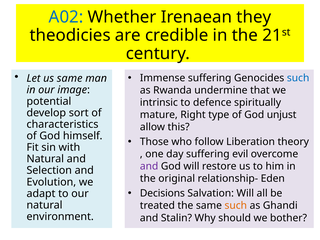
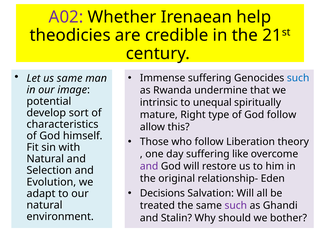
A02 colour: blue -> purple (66, 17)
they: they -> help (254, 17)
defence: defence -> unequal (212, 103)
God unjust: unjust -> follow (282, 115)
evil: evil -> like (240, 154)
such colour: orange -> purple (236, 206)
